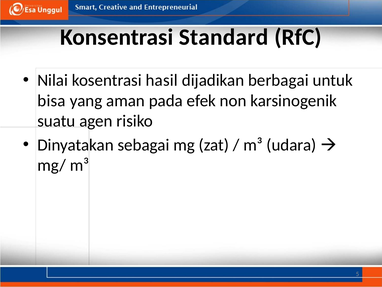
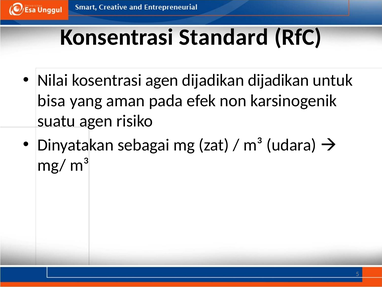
kosentrasi hasil: hasil -> agen (162, 80)
dijadikan berbagai: berbagai -> dijadikan (279, 80)
